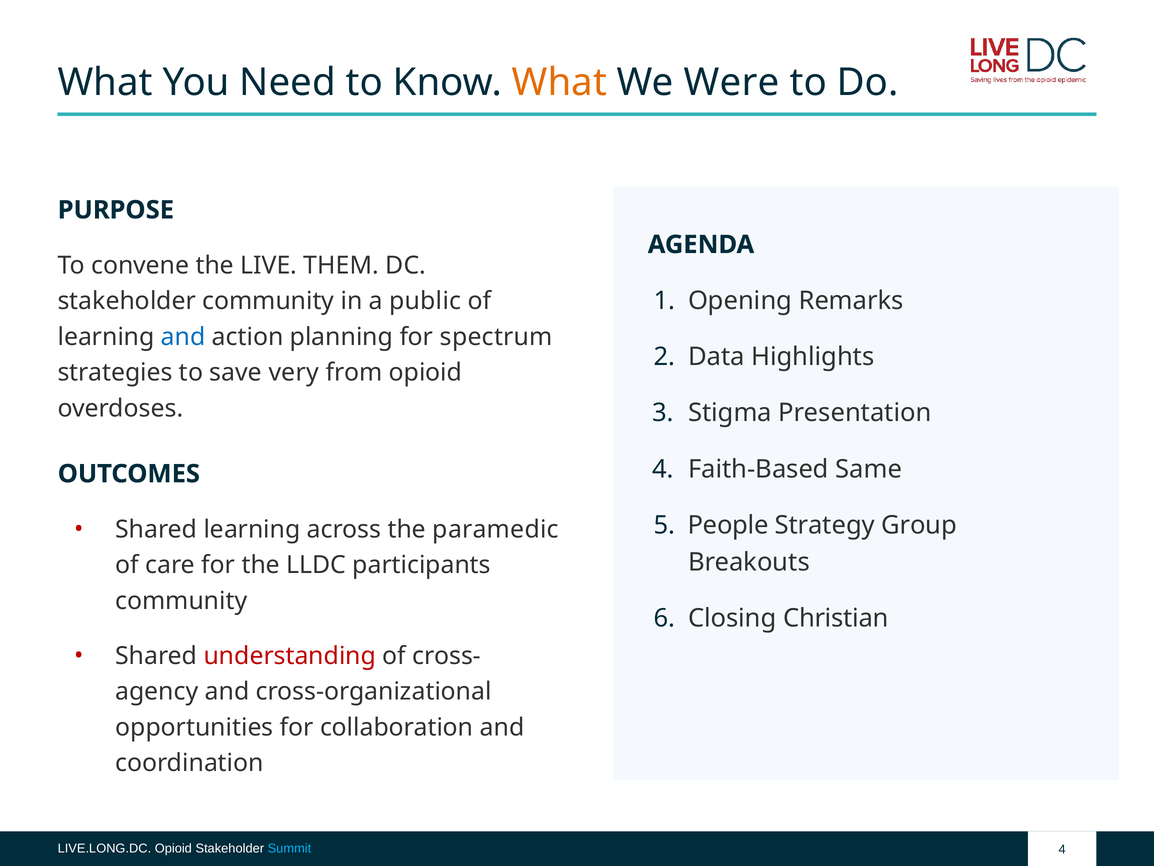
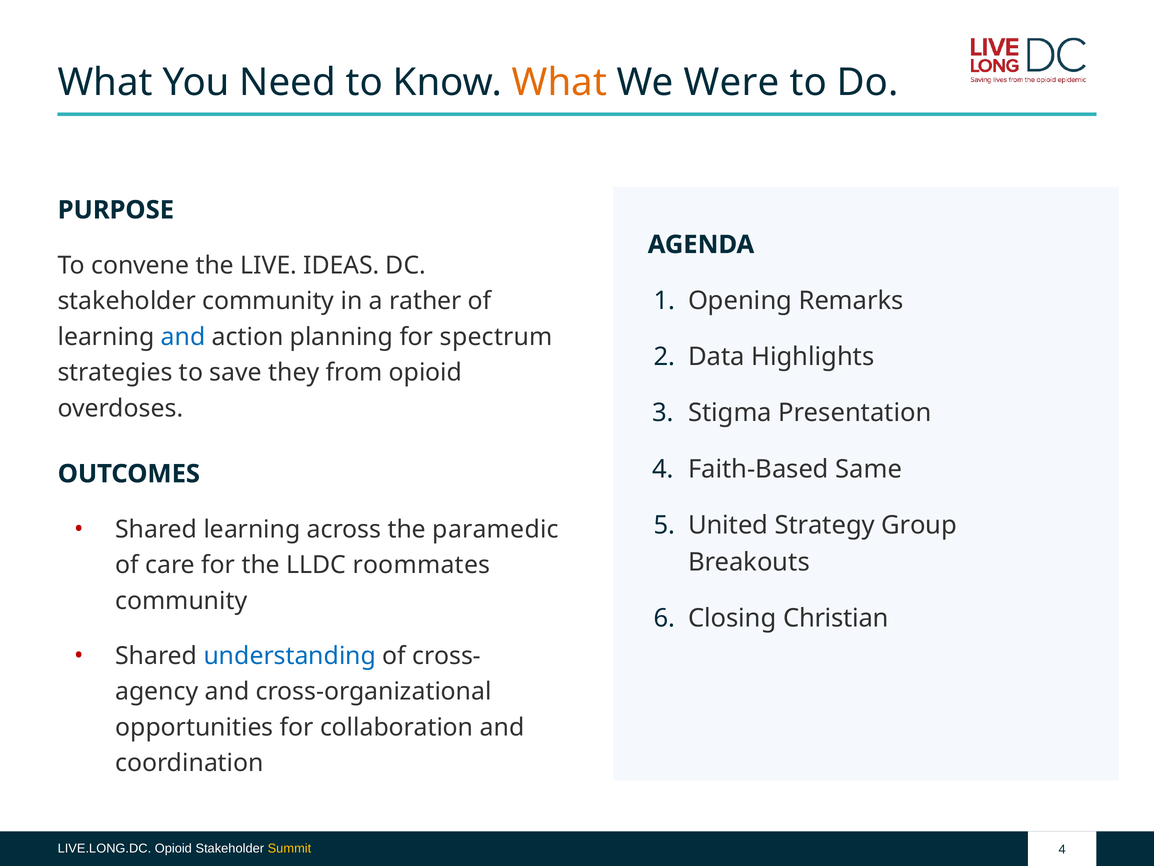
THEM: THEM -> IDEAS (341, 265)
public: public -> rather (425, 301)
very: very -> they (294, 373)
People: People -> United (728, 525)
participants: participants -> roommates (421, 565)
understanding colour: red -> blue (290, 655)
Summit colour: light blue -> yellow (289, 848)
